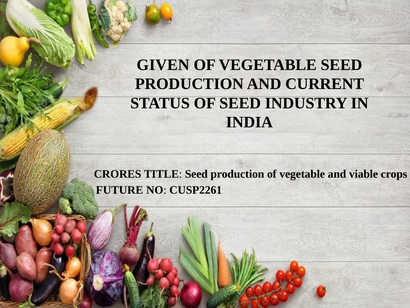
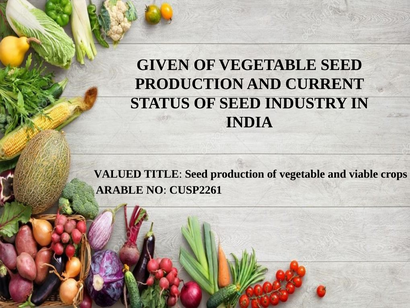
CRORES: CRORES -> VALUED (118, 174)
FUTURE: FUTURE -> ARABLE (120, 190)
